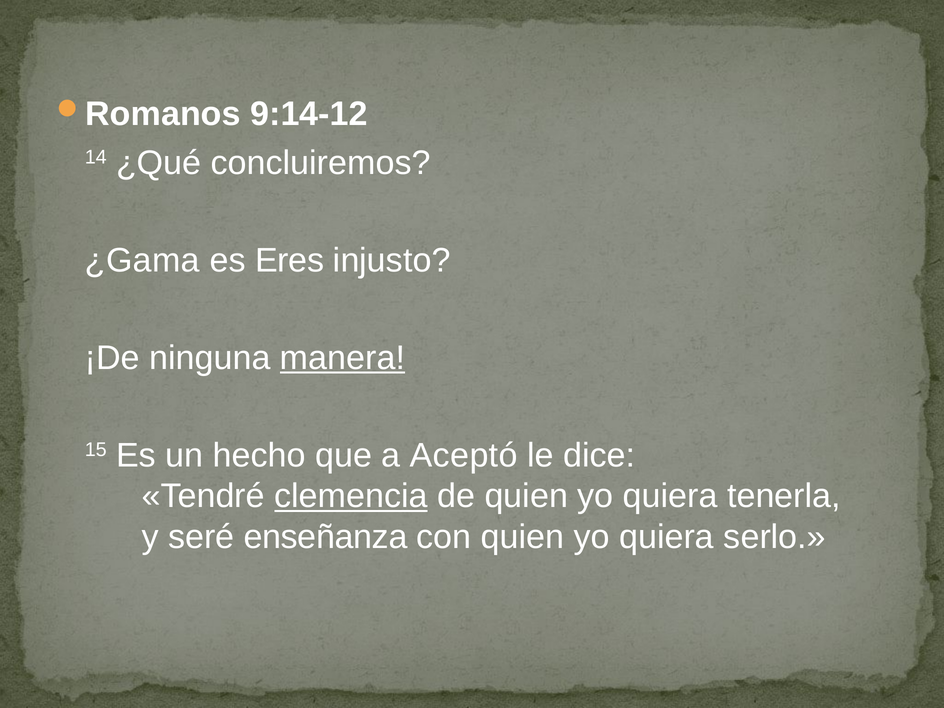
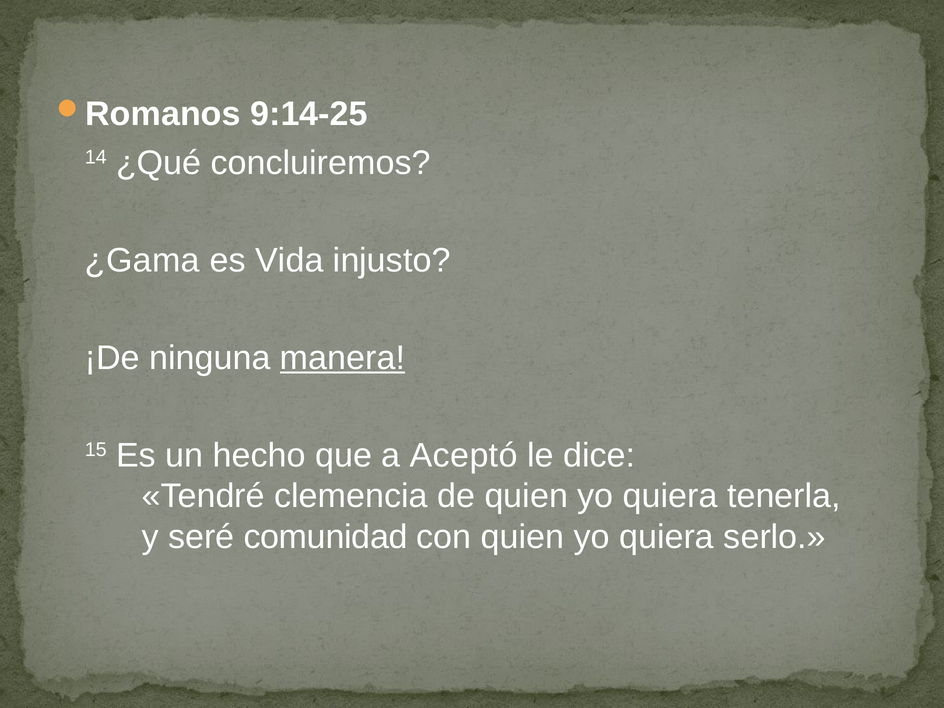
9:14-12: 9:14-12 -> 9:14-25 (309, 114)
Eres: Eres -> Vida (289, 260)
clemencia underline: present -> none (351, 496)
enseñanza: enseñanza -> comunidad (326, 537)
